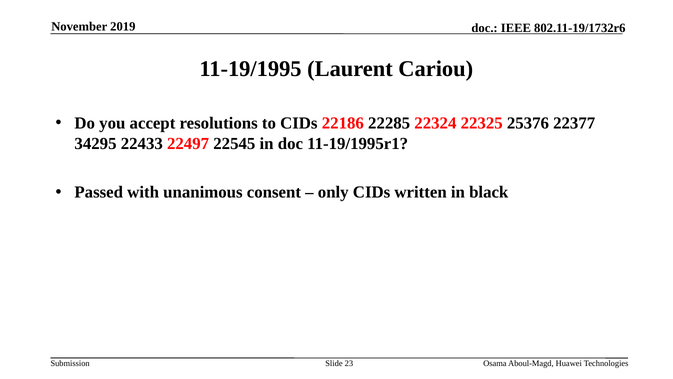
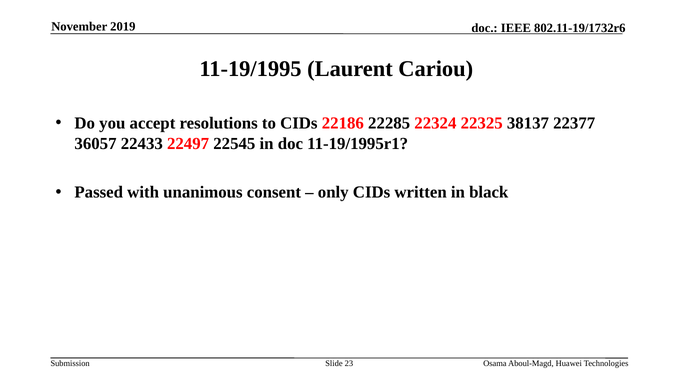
25376: 25376 -> 38137 (528, 123)
34295: 34295 -> 36057 (96, 143)
